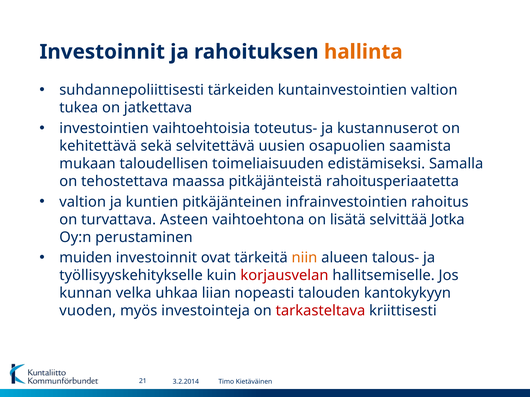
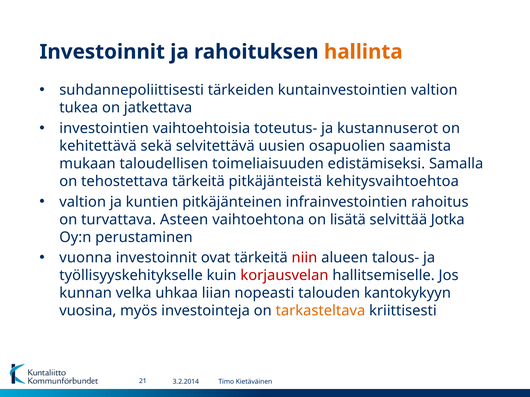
tehostettava maassa: maassa -> tärkeitä (198, 182)
rahoitusperiaatetta: rahoitusperiaatetta -> kehitysvaihtoehtoa (392, 182)
muiden: muiden -> vuonna (86, 258)
niin colour: orange -> red (304, 258)
vuoden: vuoden -> vuosina (88, 311)
tarkasteltava colour: red -> orange (320, 311)
